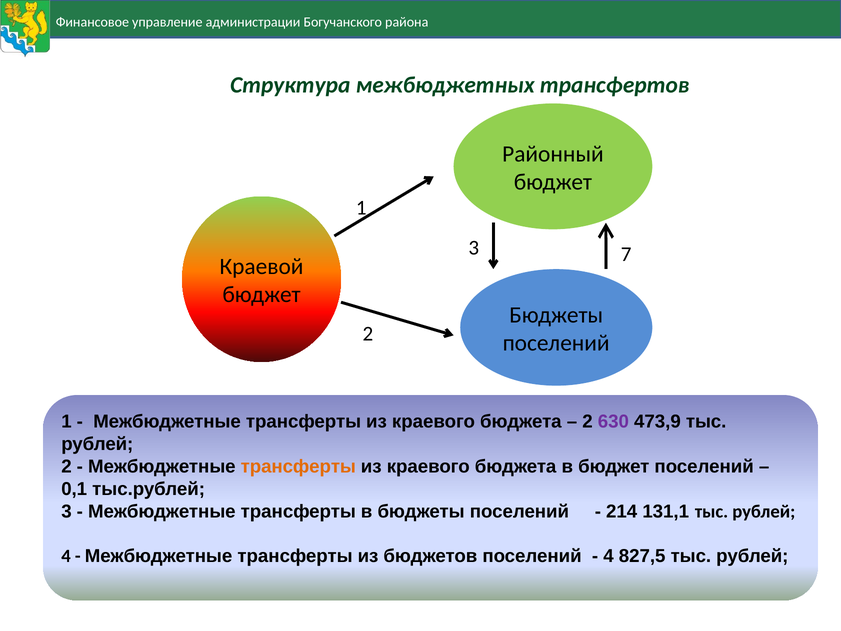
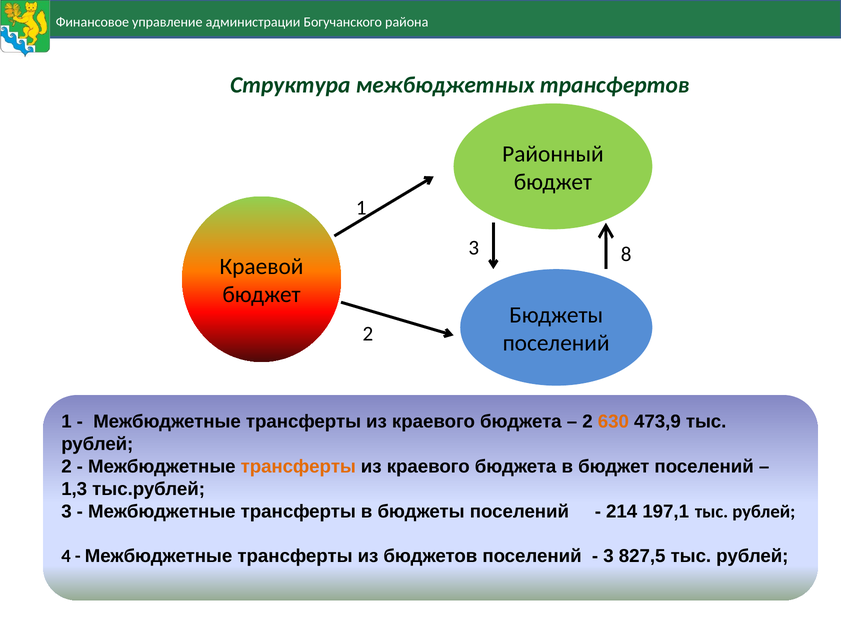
7: 7 -> 8 (626, 254)
630 colour: purple -> orange (613, 421)
0,1: 0,1 -> 1,3 (74, 489)
131,1: 131,1 -> 197,1 (666, 511)
4: 4 -> 3 (608, 556)
